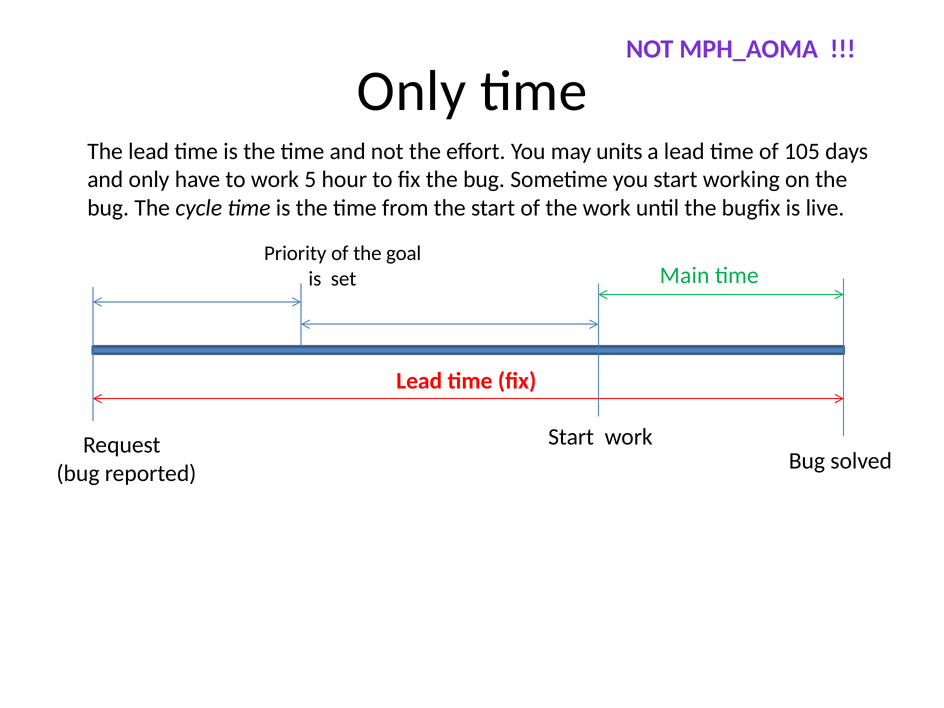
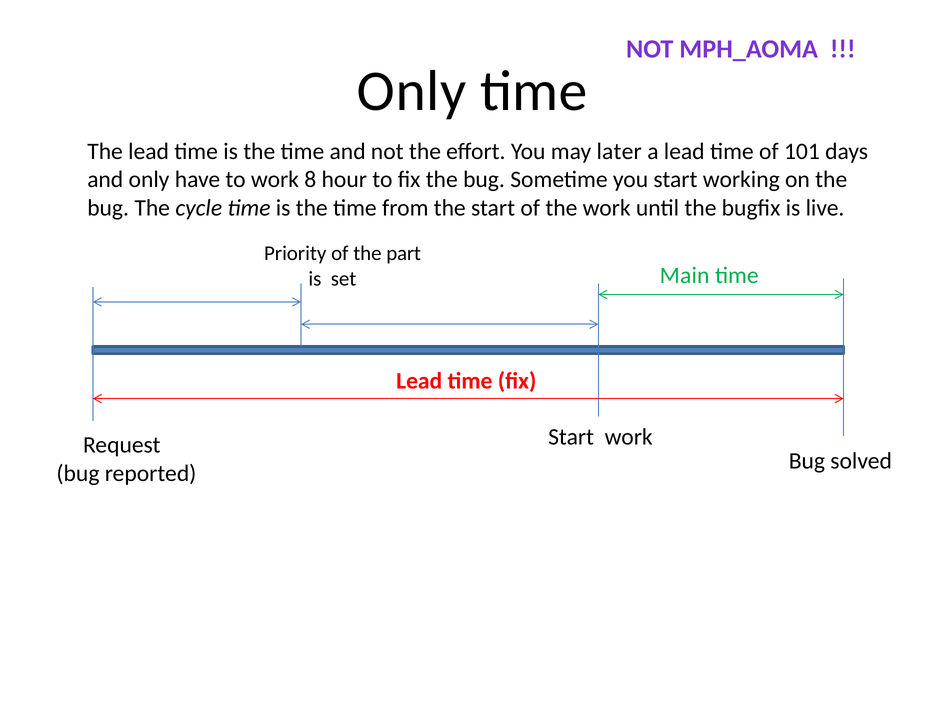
units: units -> later (619, 151)
105: 105 -> 101 (802, 151)
5: 5 -> 8 (310, 180)
goal: goal -> part (404, 253)
